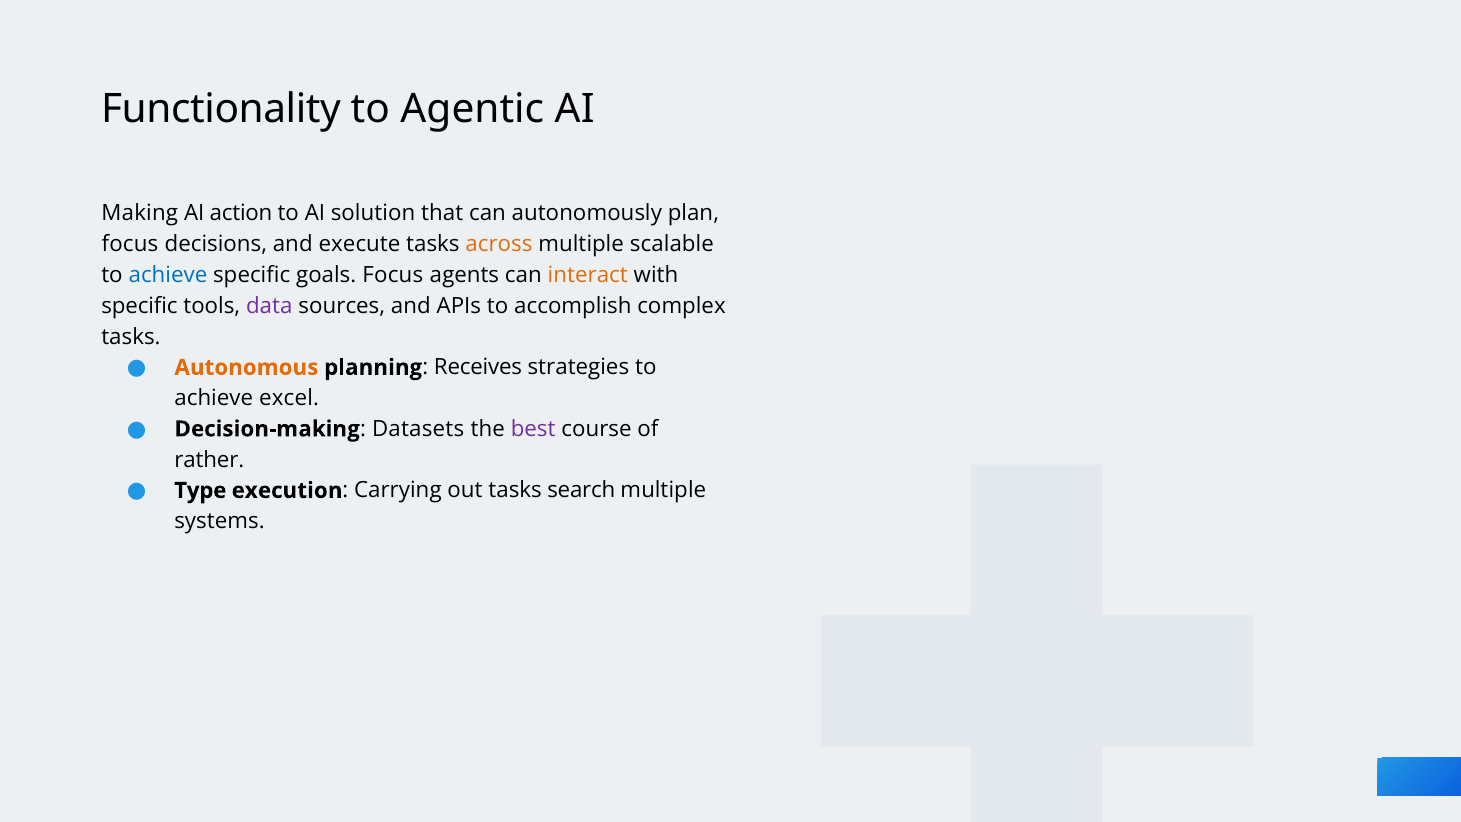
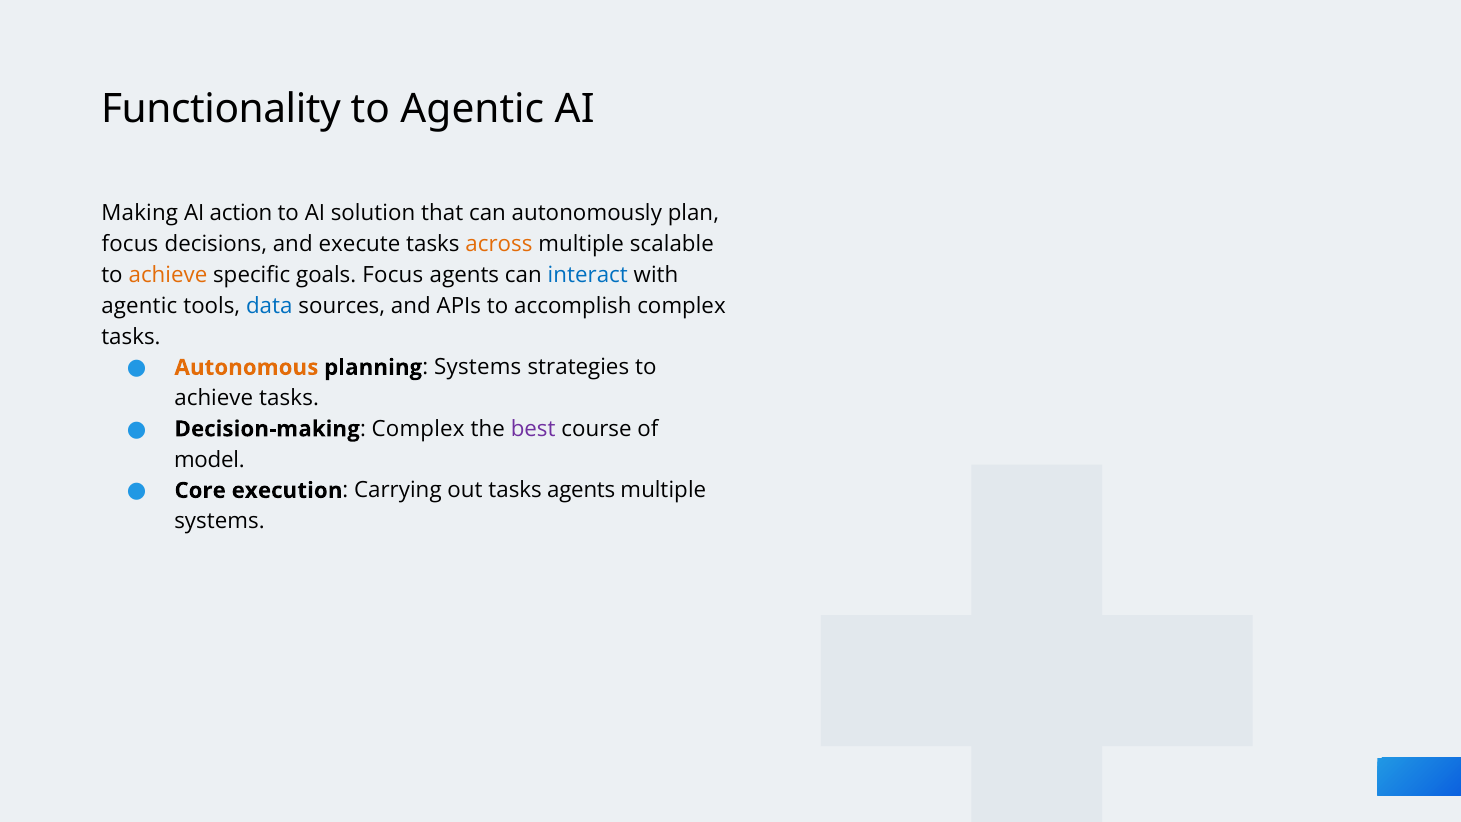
achieve colour: blue -> orange (168, 275)
interact colour: orange -> blue (588, 275)
specific: specific -> agentic (139, 306)
data colour: purple -> blue (269, 306)
planning Receives: Receives -> Systems (478, 367)
achieve excel: excel -> tasks (289, 398)
Decision-making Datasets: Datasets -> Complex (418, 429)
rather: rather -> model (209, 460)
Type: Type -> Core (200, 490)
tasks search: search -> agents (581, 490)
